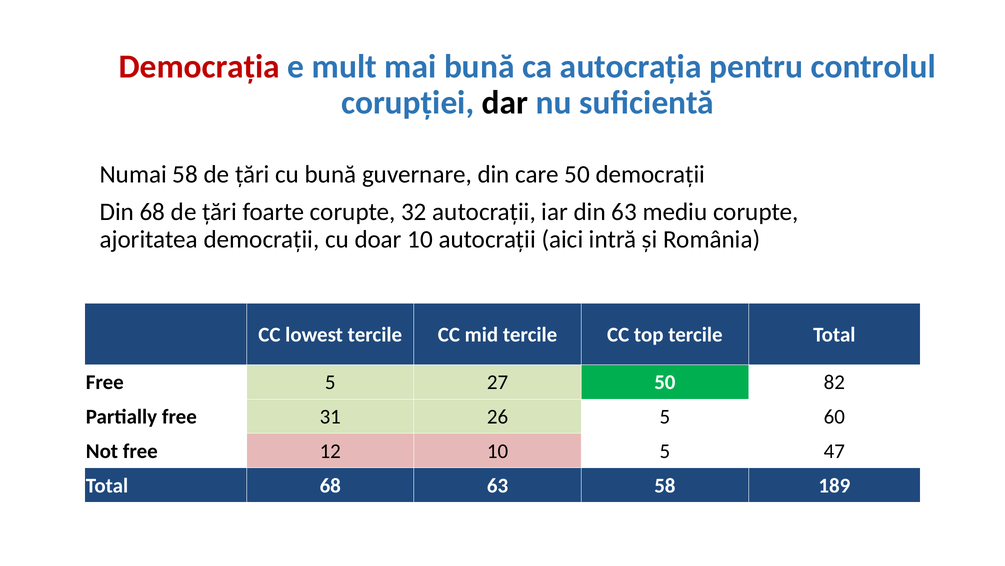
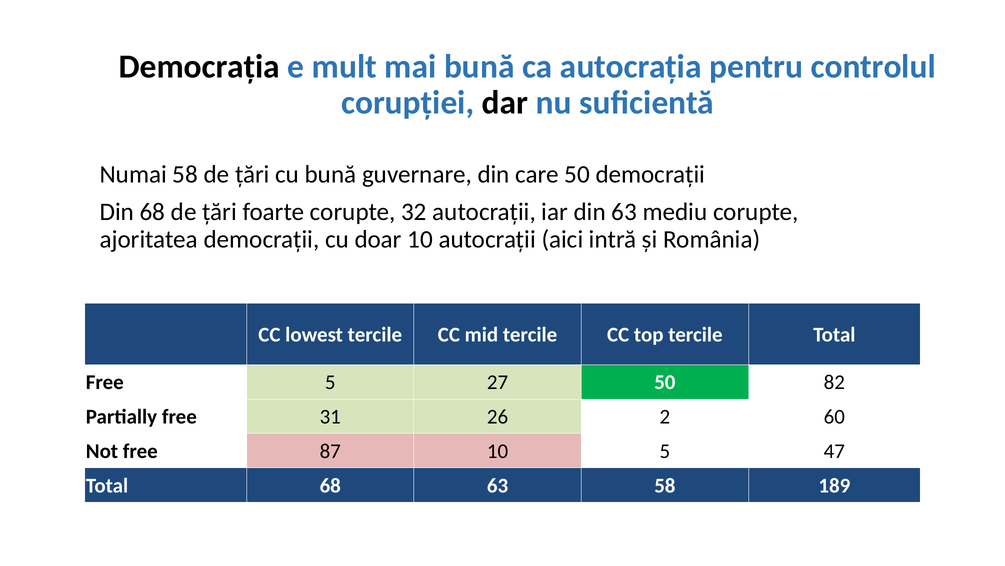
Democrația colour: red -> black (199, 66)
26 5: 5 -> 2 (665, 416)
12: 12 -> 87 (330, 451)
